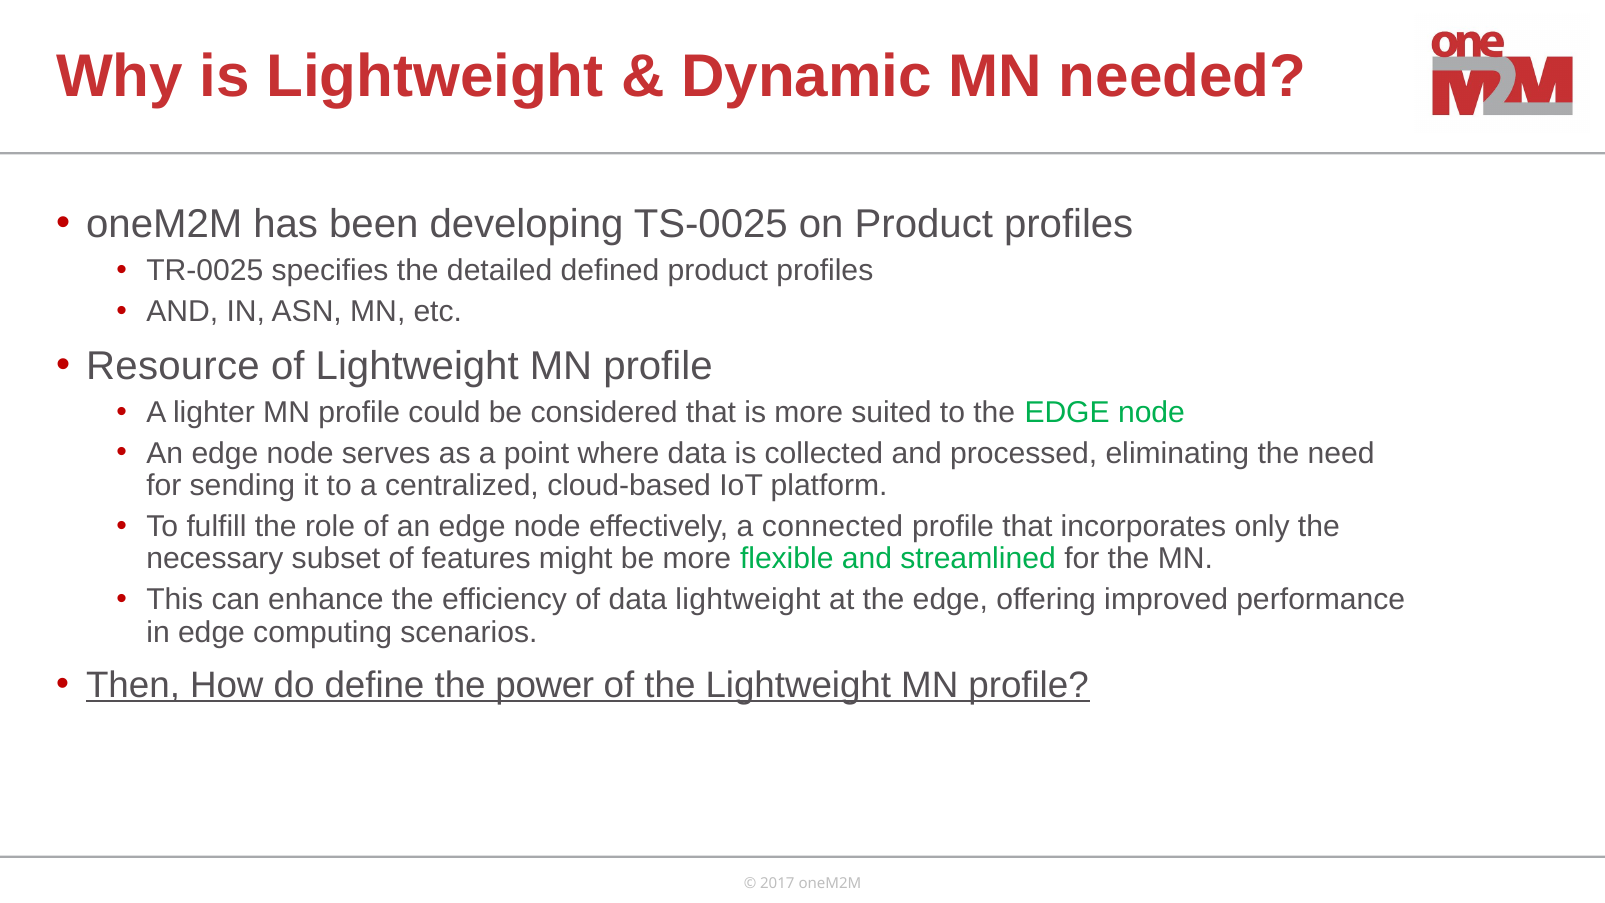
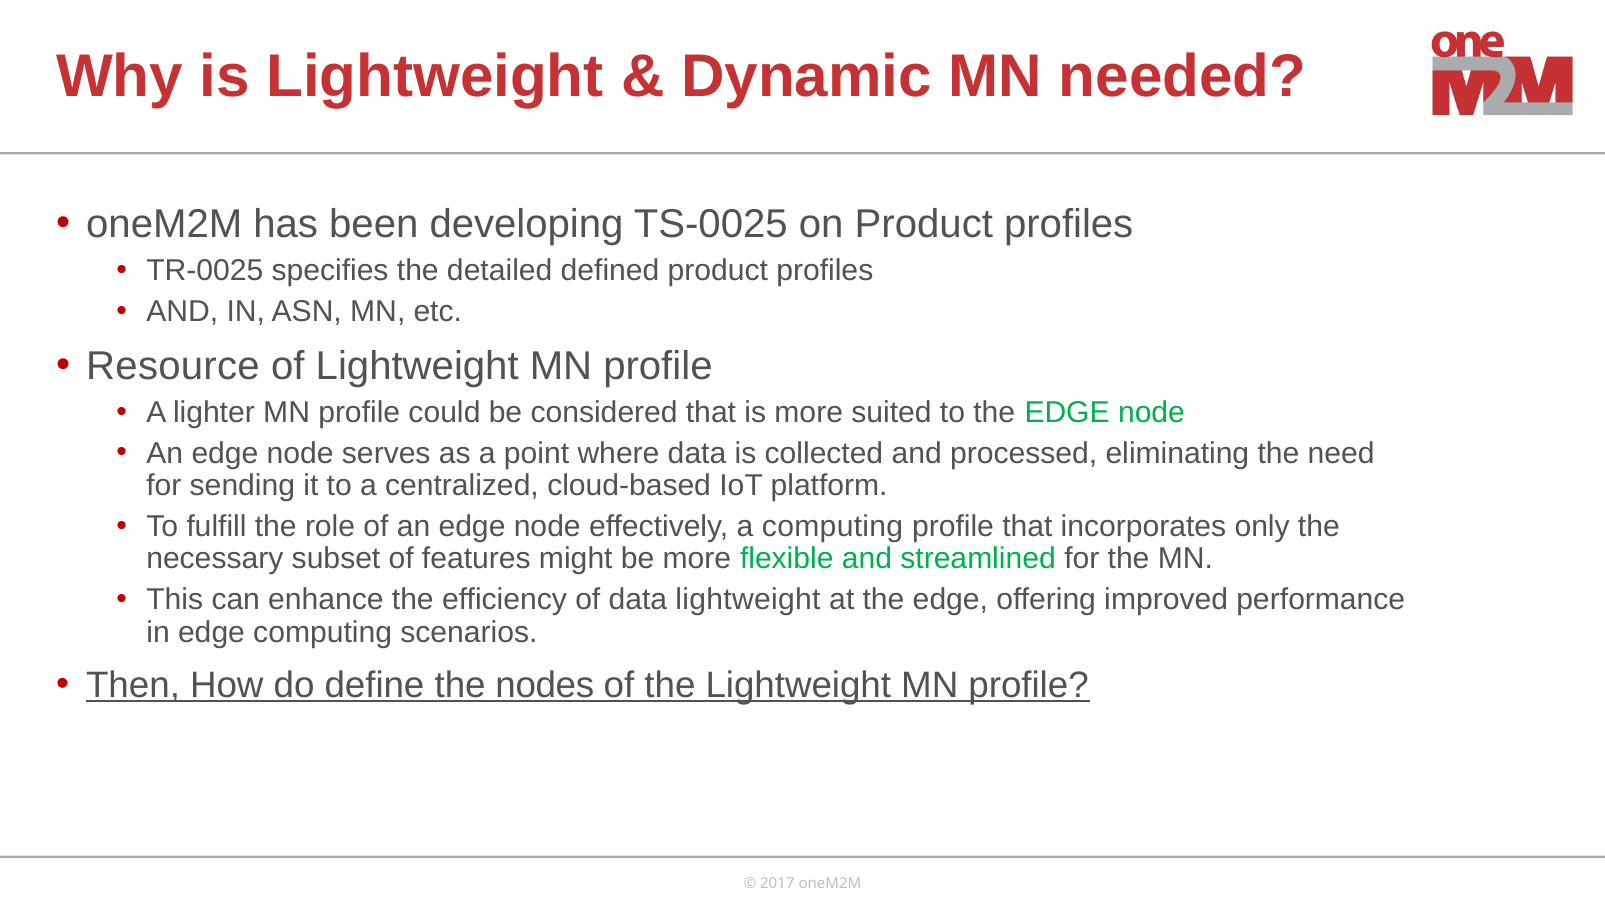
a connected: connected -> computing (833, 526)
power: power -> nodes (545, 685)
